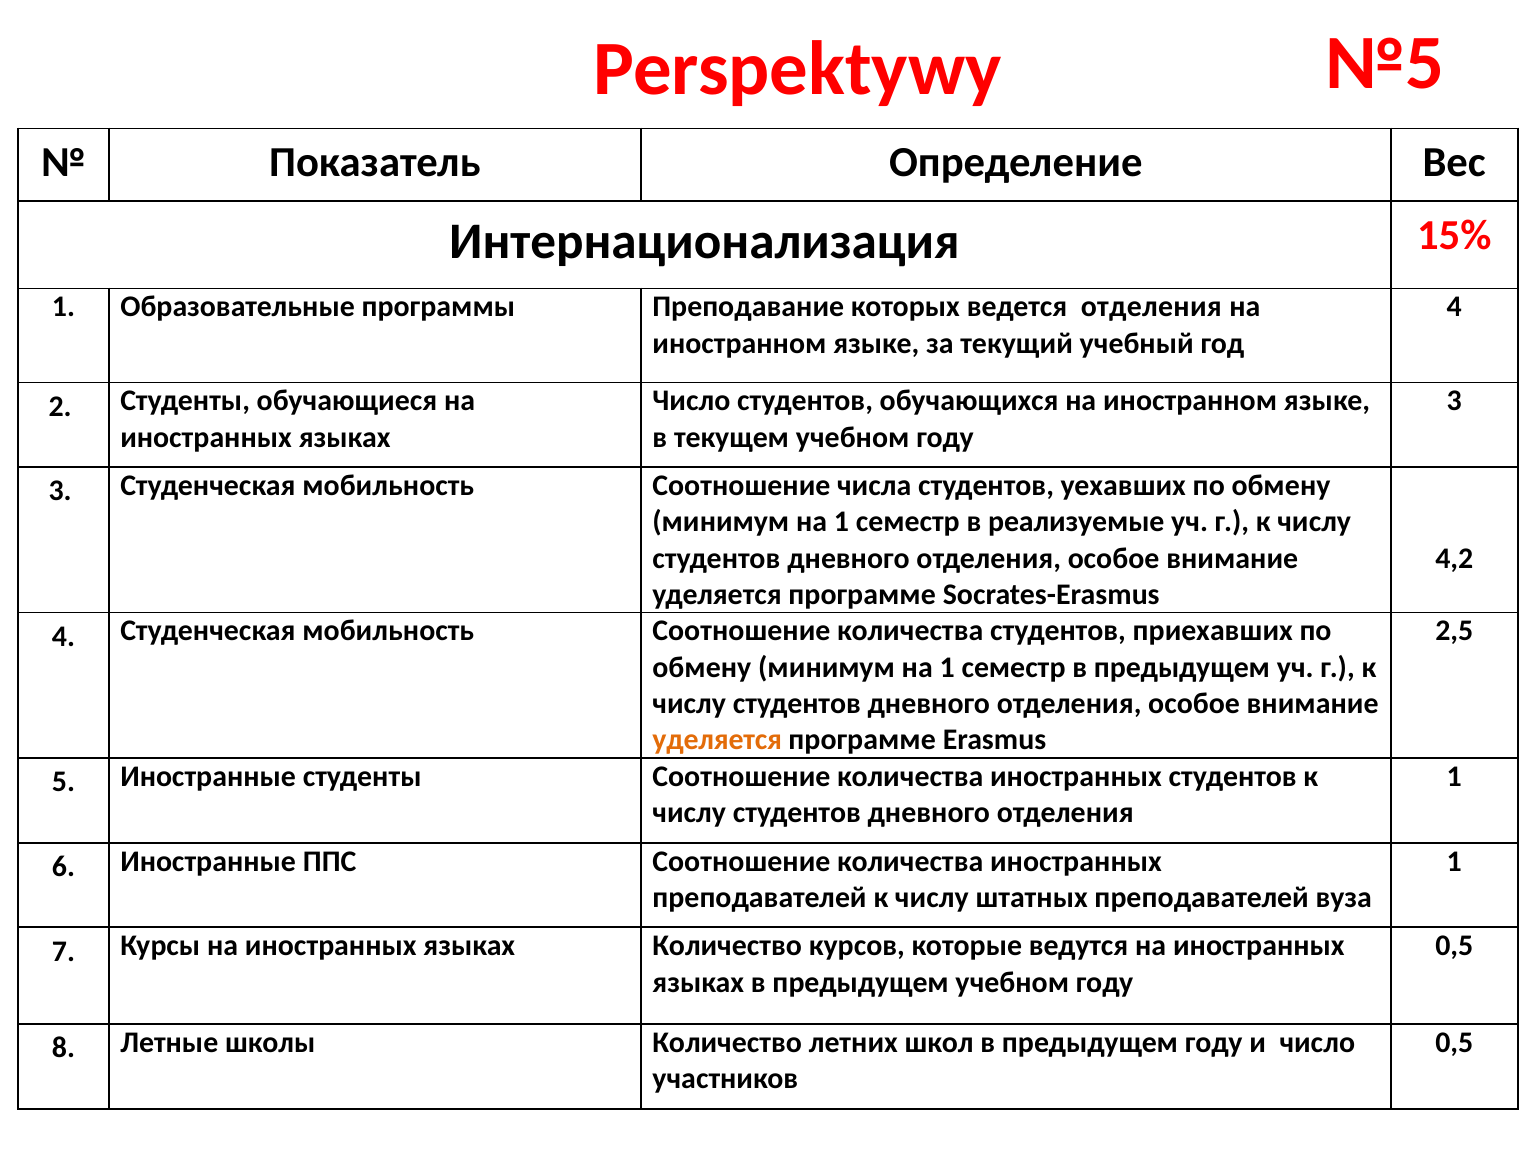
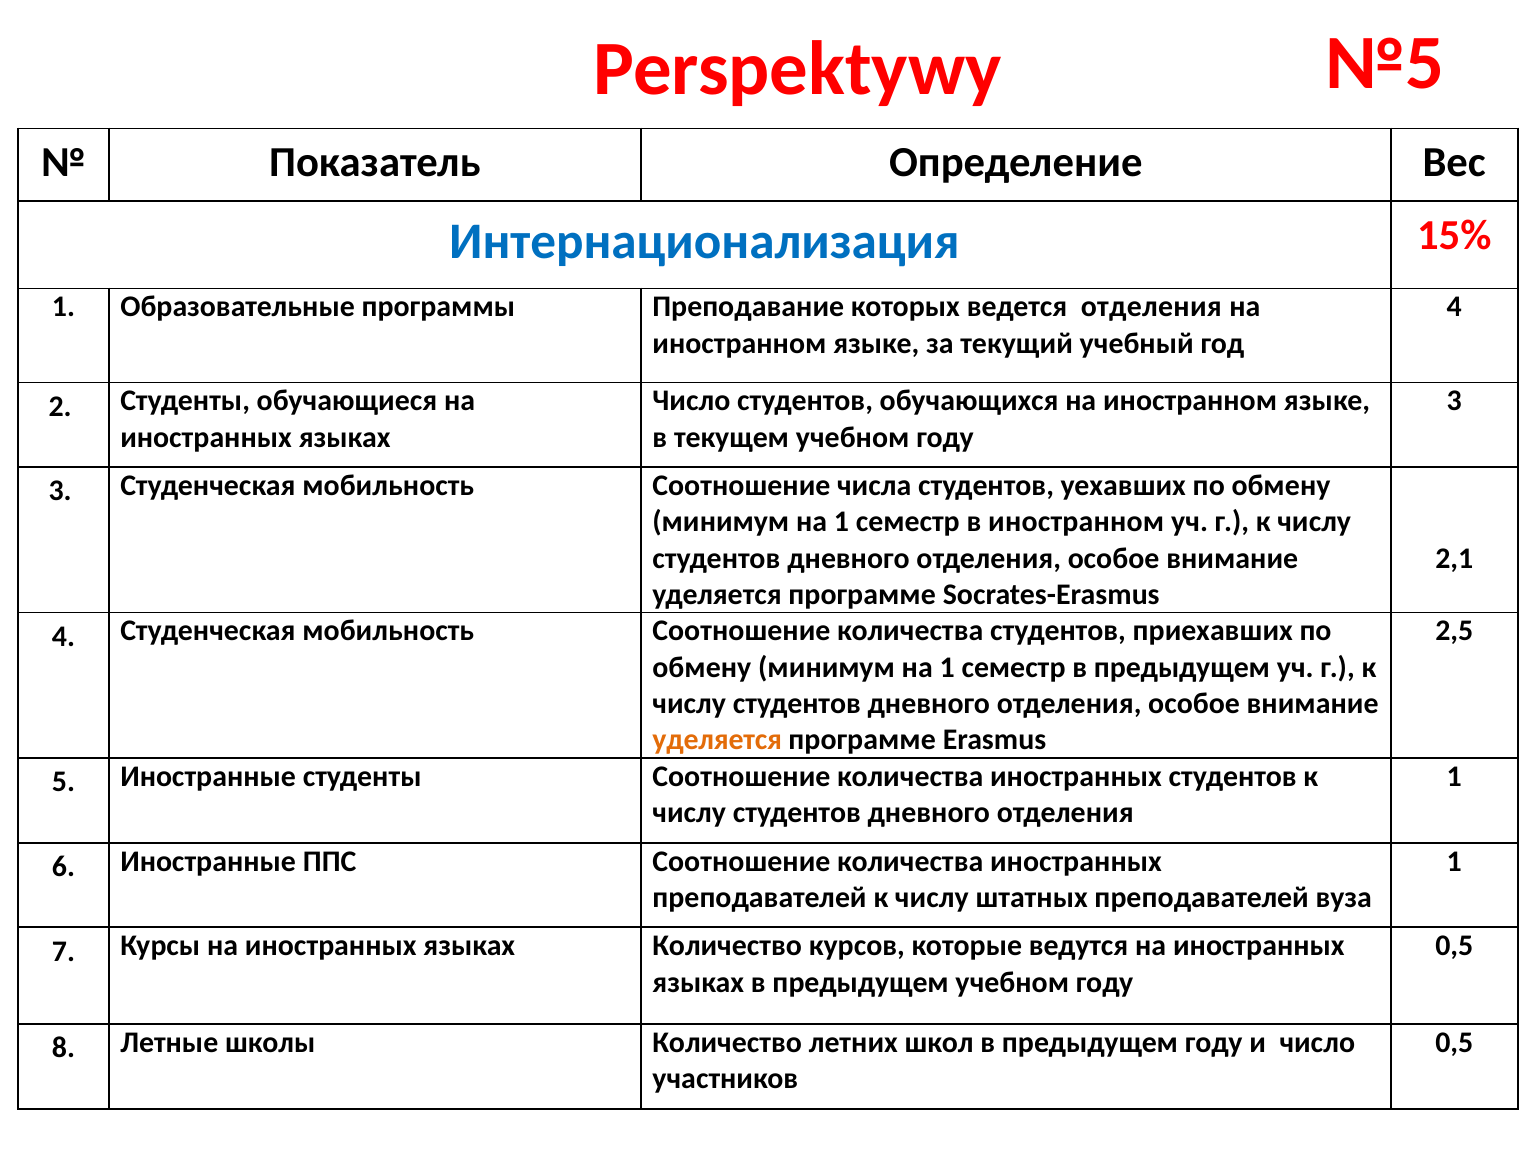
Интернационализация colour: black -> blue (704, 242)
в реализуемые: реализуемые -> иностранном (1076, 522)
4,2: 4,2 -> 2,1 (1454, 558)
